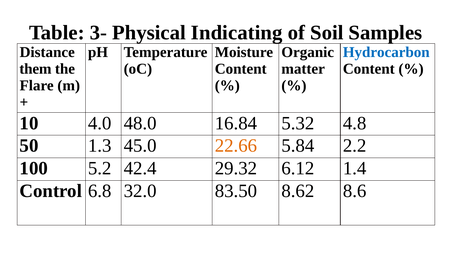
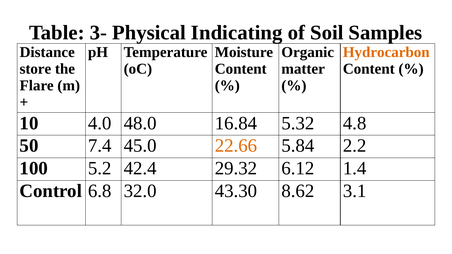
Hydrocarbon colour: blue -> orange (386, 52)
them: them -> store (35, 69)
1.3: 1.3 -> 7.4 (100, 146)
83.50: 83.50 -> 43.30 (236, 191)
8.6: 8.6 -> 3.1 (355, 191)
